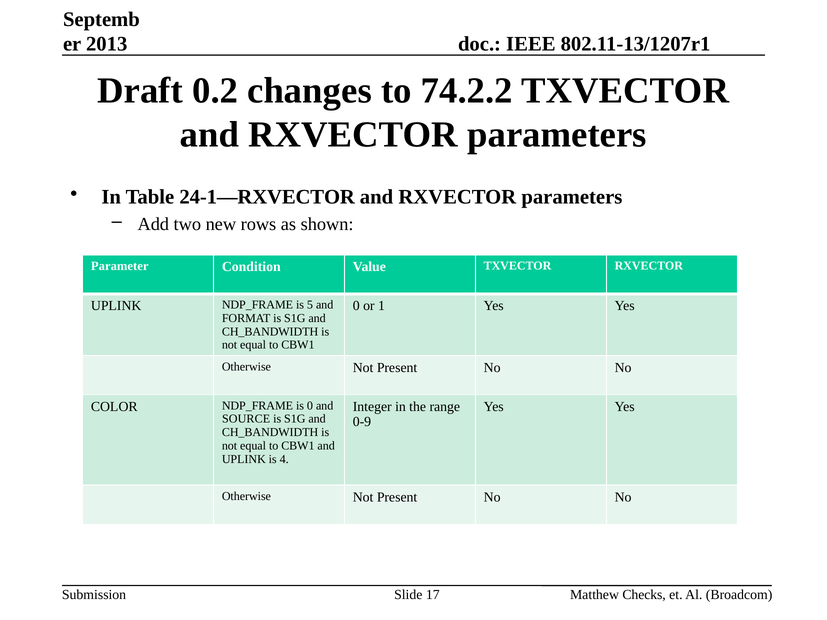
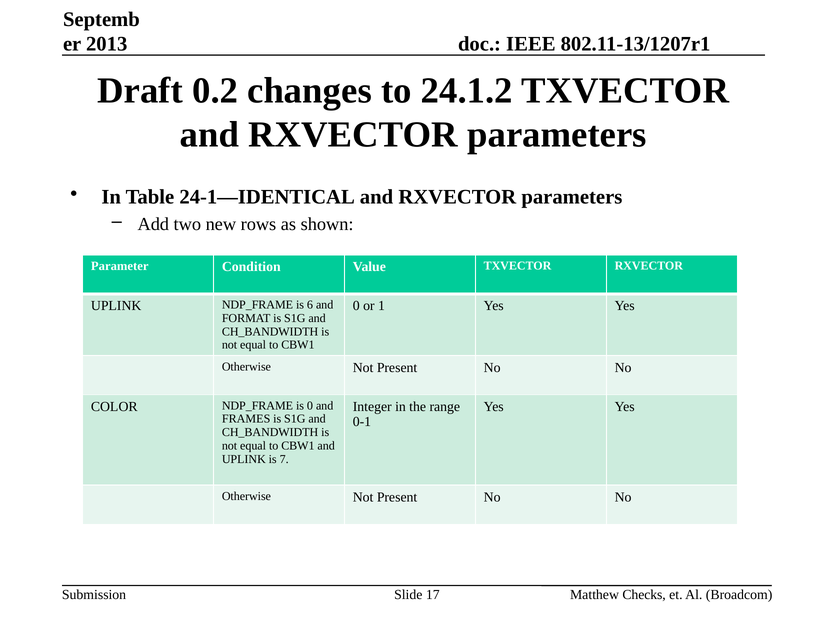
74.2.2: 74.2.2 -> 24.1.2 (467, 91)
24-1—RXVECTOR: 24-1—RXVECTOR -> 24-1—IDENTICAL (267, 197)
5: 5 -> 6 (310, 305)
SOURCE: SOURCE -> FRAMES (246, 419)
0-9: 0-9 -> 0-1 (362, 422)
4: 4 -> 7 (284, 459)
